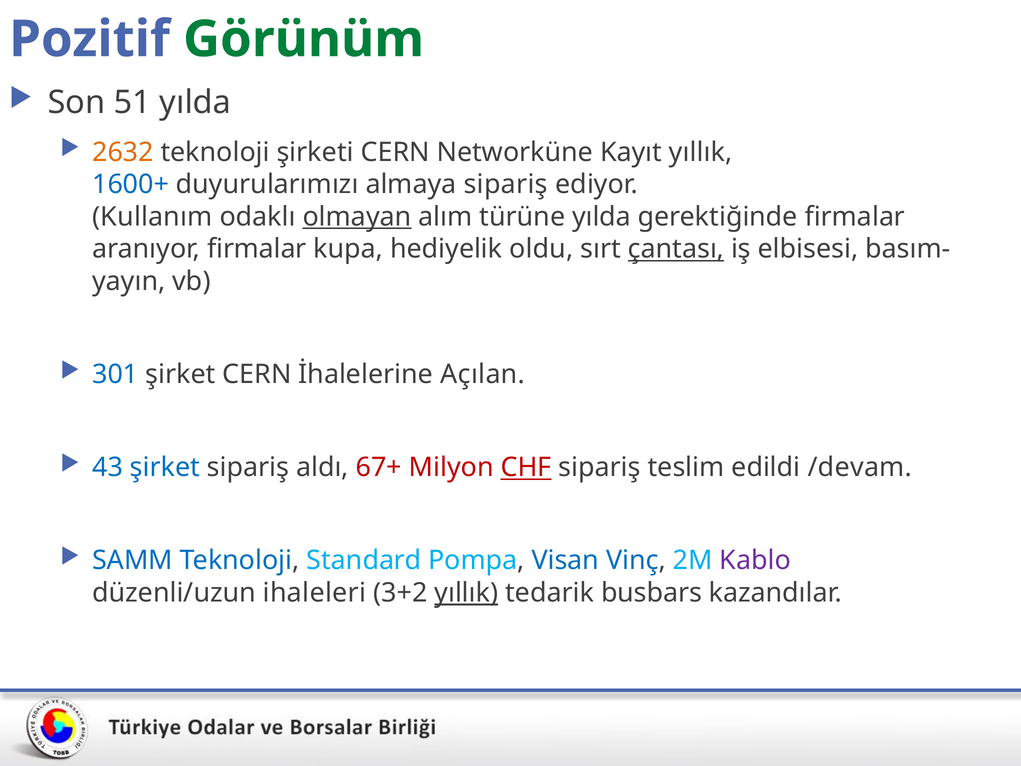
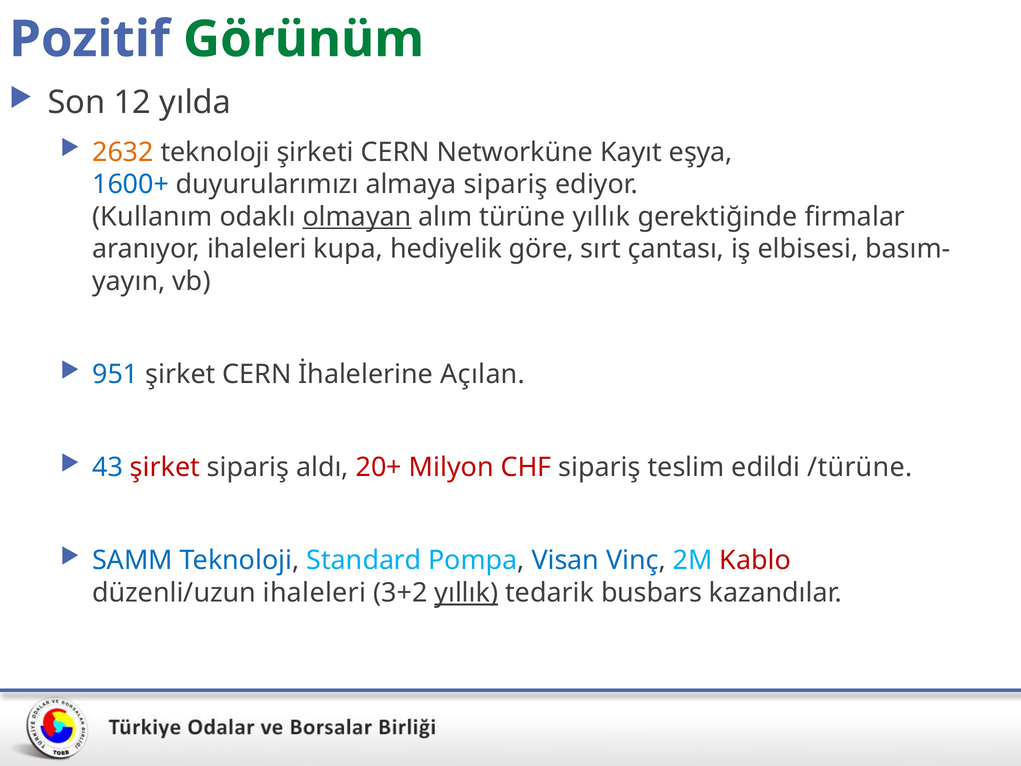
51: 51 -> 12 (132, 103)
Kayıt yıllık: yıllık -> eşya (701, 152)
türüne yılda: yılda -> yıllık (601, 217)
aranıyor firmalar: firmalar -> ihaleleri (257, 249)
oldu: oldu -> göre (542, 249)
çantası underline: present -> none (676, 249)
301: 301 -> 951 (115, 374)
şirket colour: blue -> red (165, 467)
67+: 67+ -> 20+ (379, 467)
CHF underline: present -> none (526, 467)
/devam: /devam -> /türüne (860, 467)
Kablo colour: purple -> red (755, 560)
